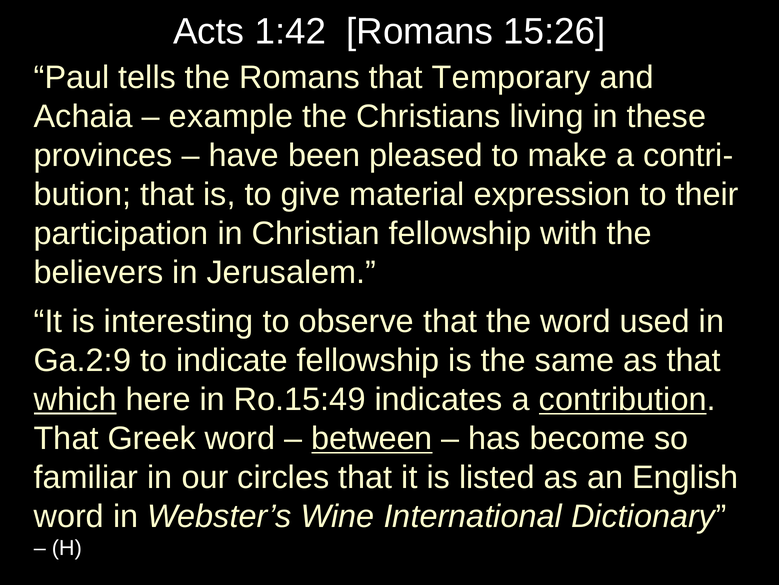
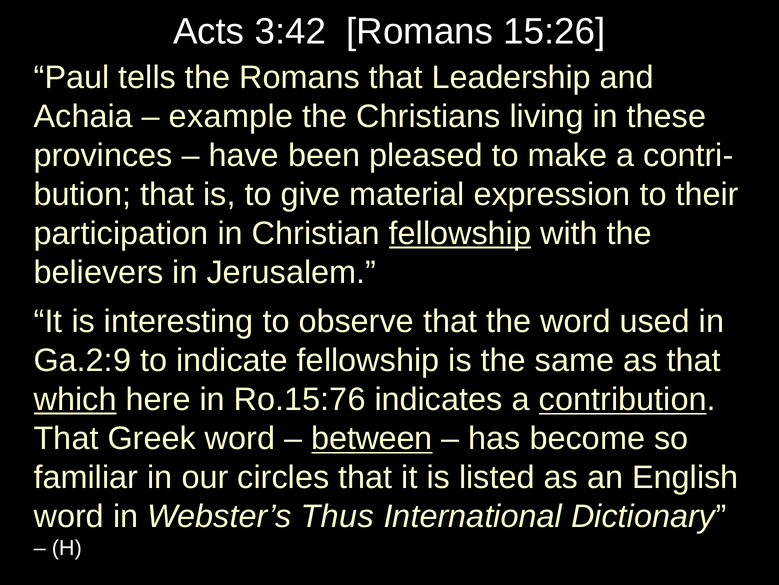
1:42: 1:42 -> 3:42 (290, 32)
Temporary: Temporary -> Leadership (511, 78)
fellowship underline: none -> present (460, 233)
Ro.15:49: Ro.15:49 -> Ro.15:76 (300, 399)
Wine: Wine -> Thus (337, 516)
